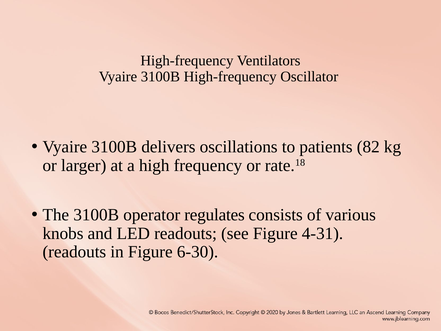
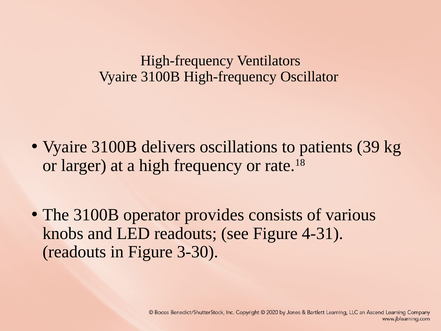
82: 82 -> 39 (368, 147)
regulates: regulates -> provides (214, 215)
6-30: 6-30 -> 3-30 (198, 252)
